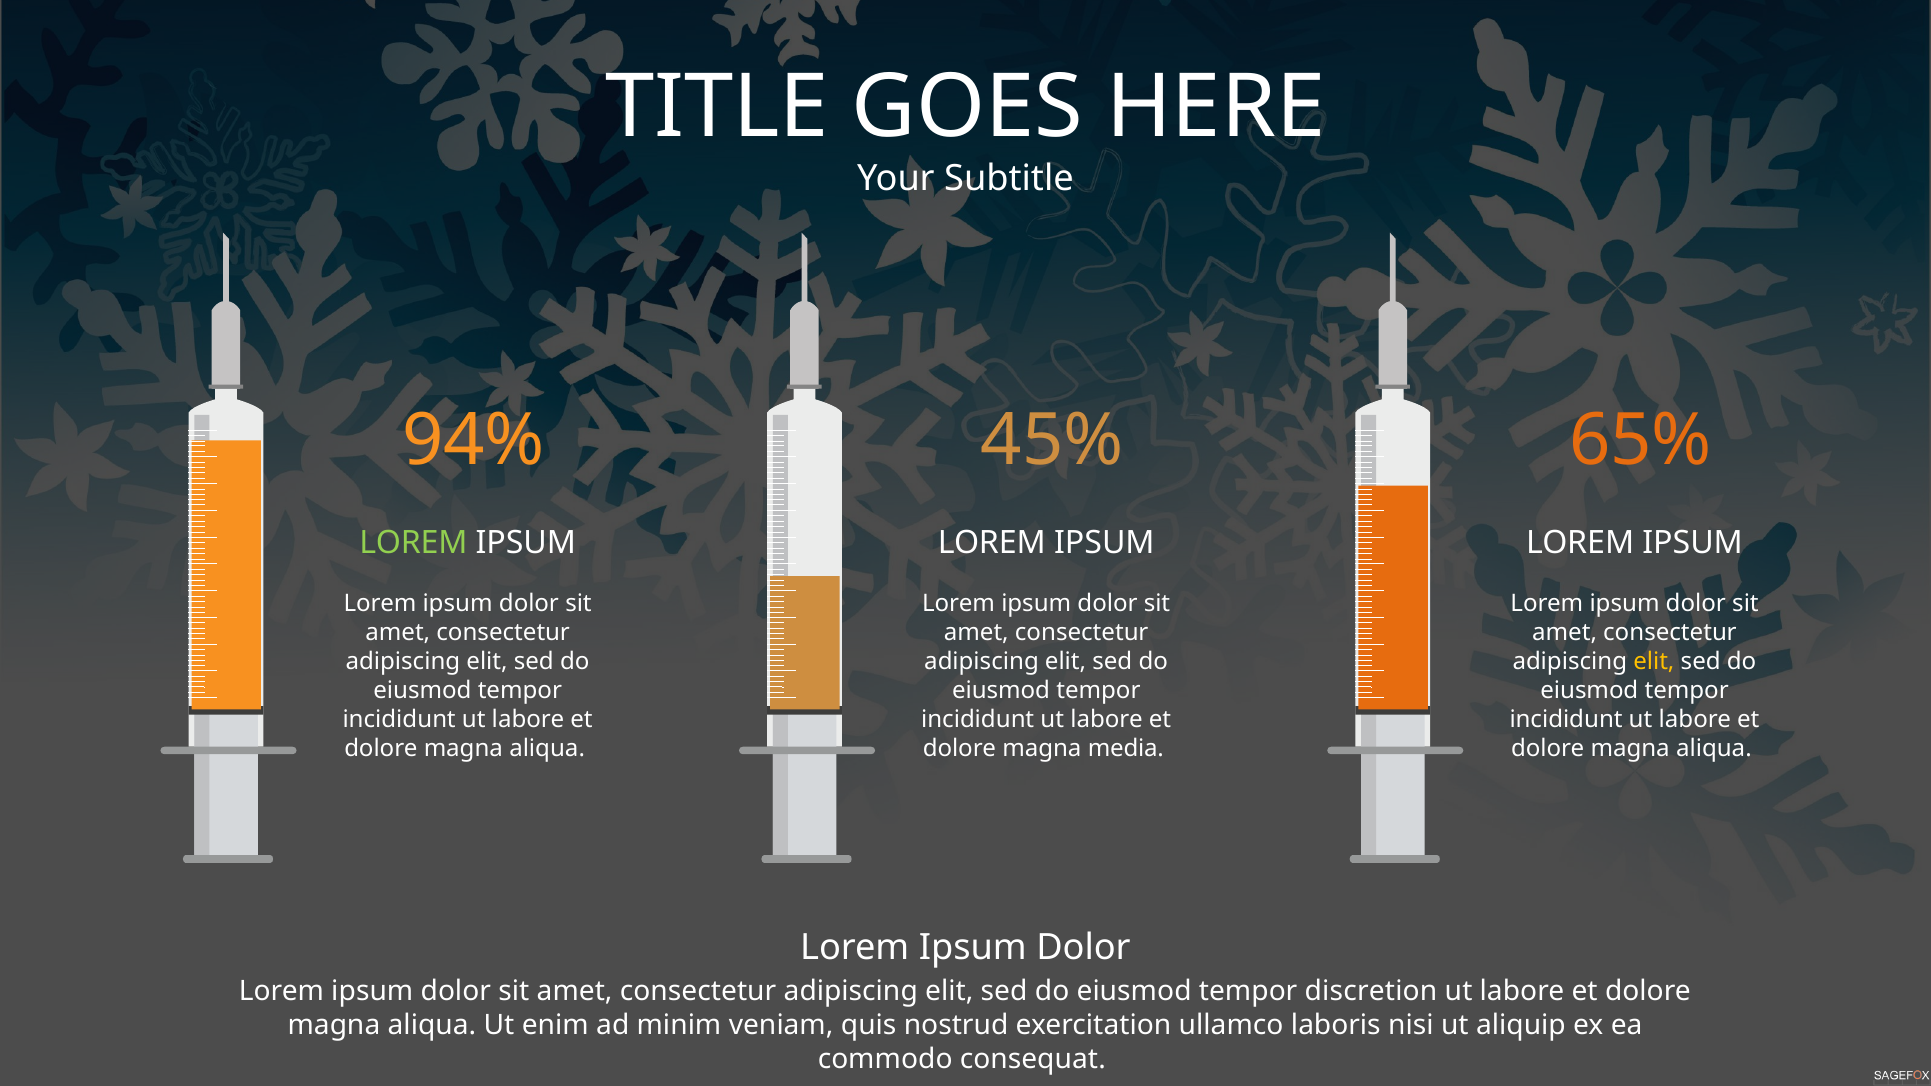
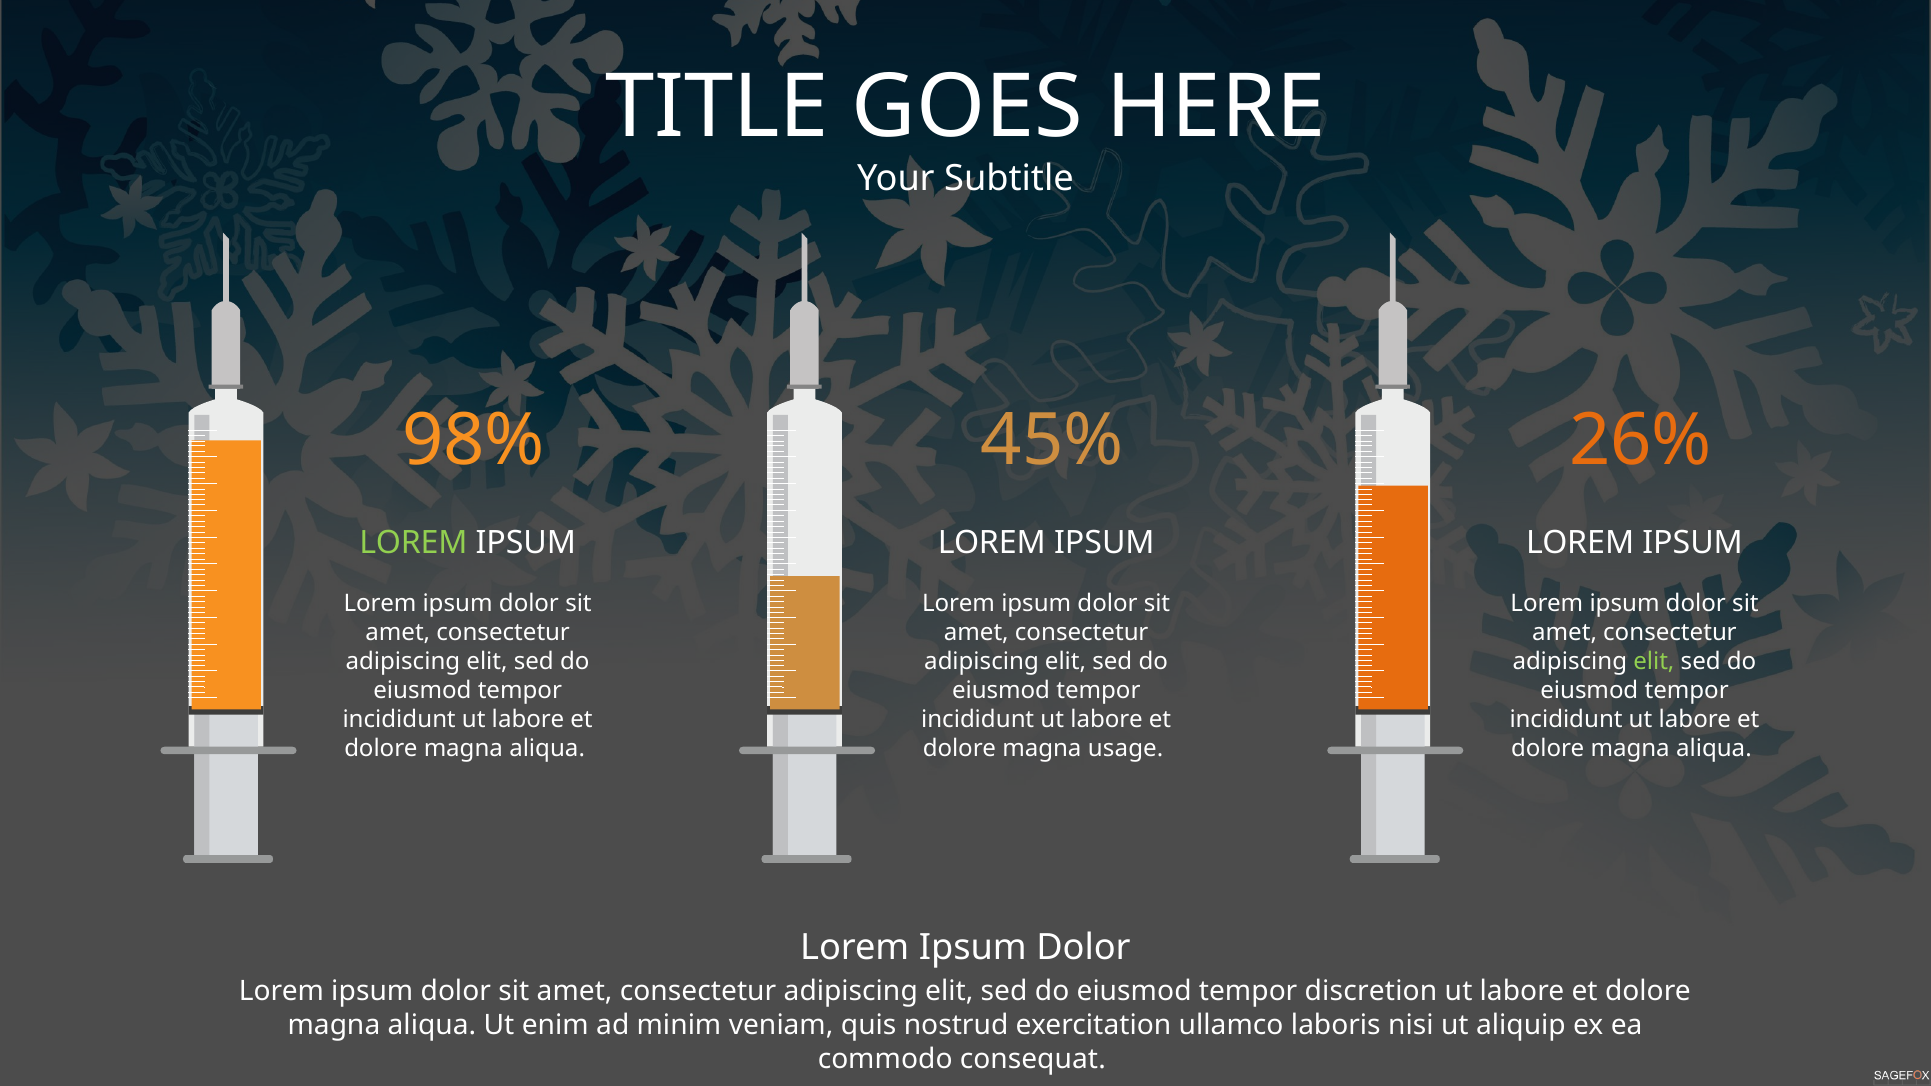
94%: 94% -> 98% (474, 441)
65%: 65% -> 26% (1641, 441)
elit colour: yellow -> light green (1654, 662)
media: media -> usage (1126, 749)
